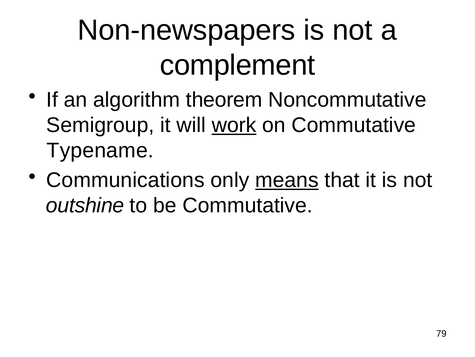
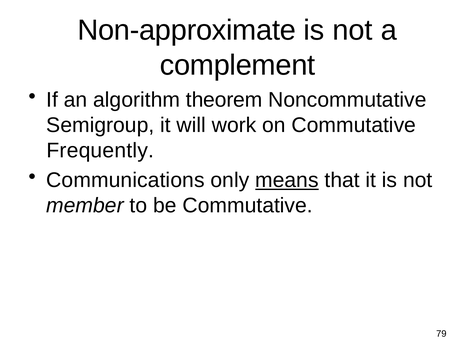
Non-newspapers: Non-newspapers -> Non-approximate (187, 30)
work underline: present -> none (234, 125)
Typename: Typename -> Frequently (100, 150)
outshine: outshine -> member (85, 205)
